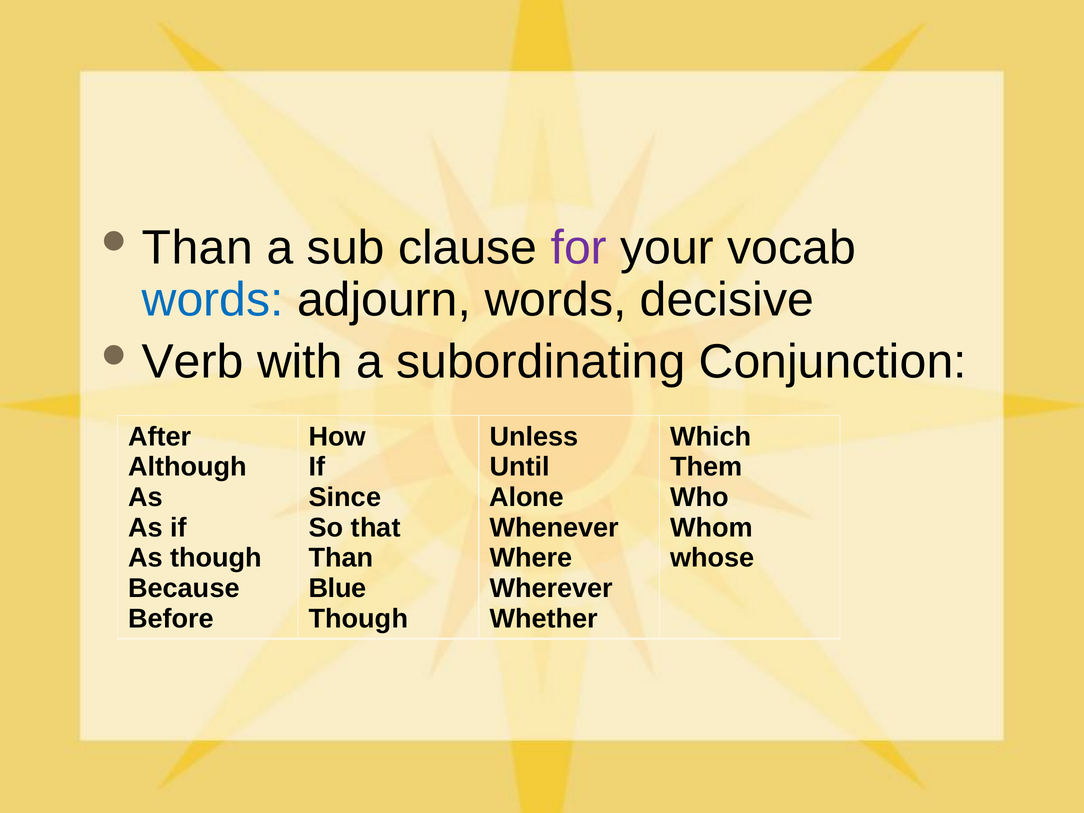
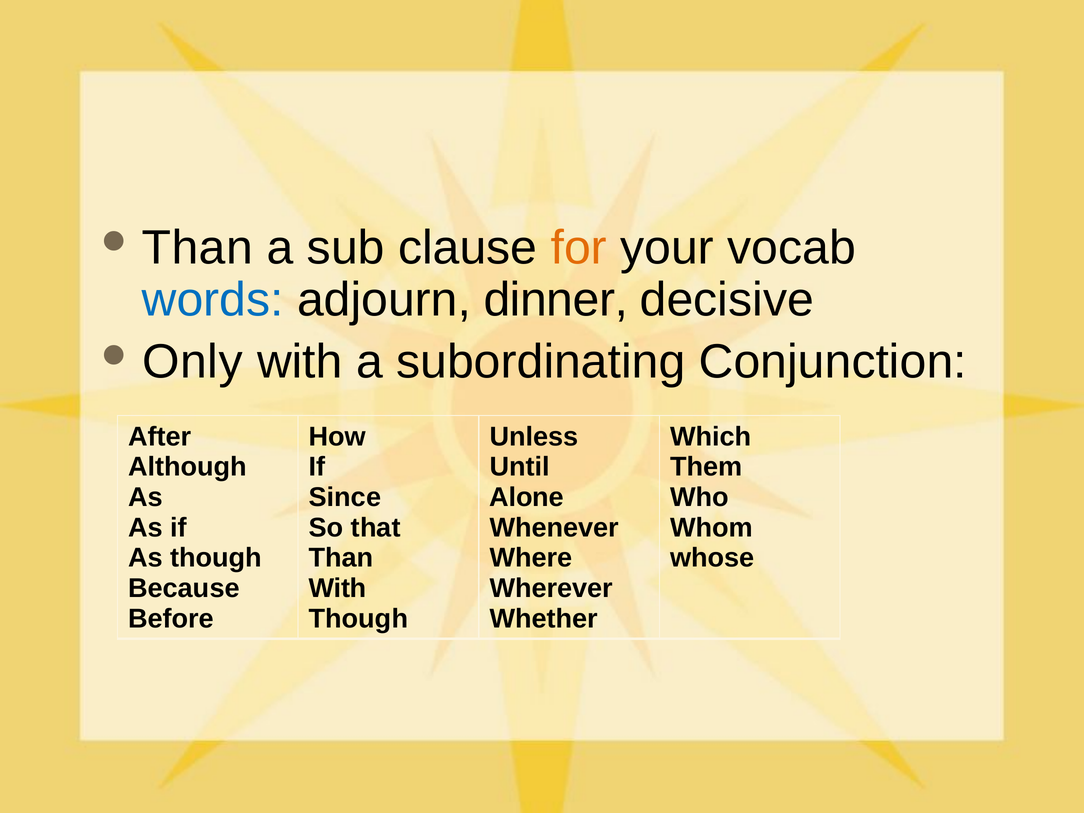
for colour: purple -> orange (579, 248)
adjourn words: words -> dinner (556, 300)
Verb: Verb -> Only (192, 362)
Blue: Blue -> With (338, 588)
